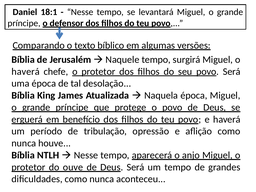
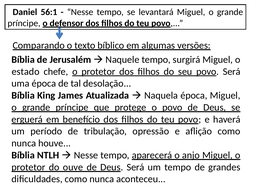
18:1: 18:1 -> 56:1 (49, 12)
haverá: haverá -> estado (26, 72)
